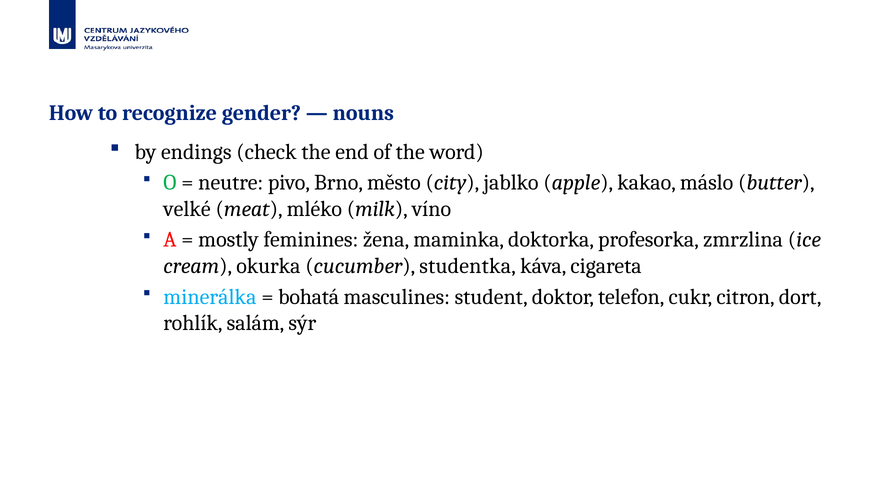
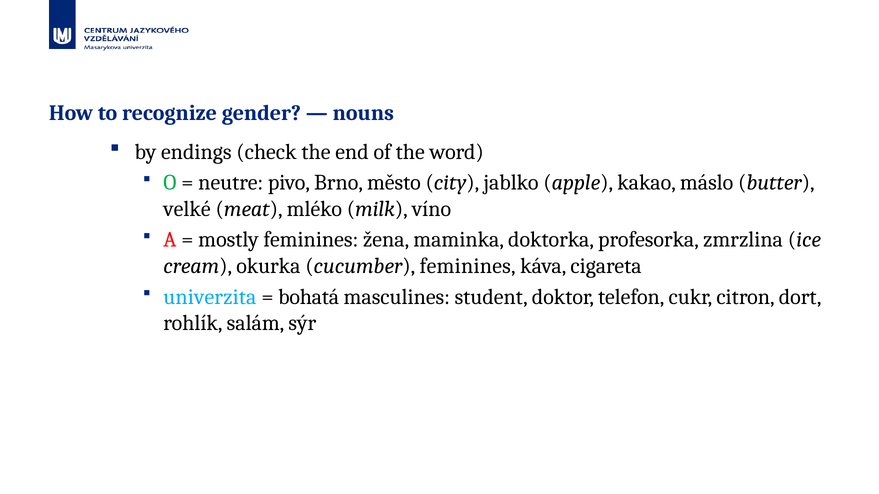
cucumber studentka: studentka -> feminines (468, 266)
minerálka: minerálka -> univerzita (210, 297)
